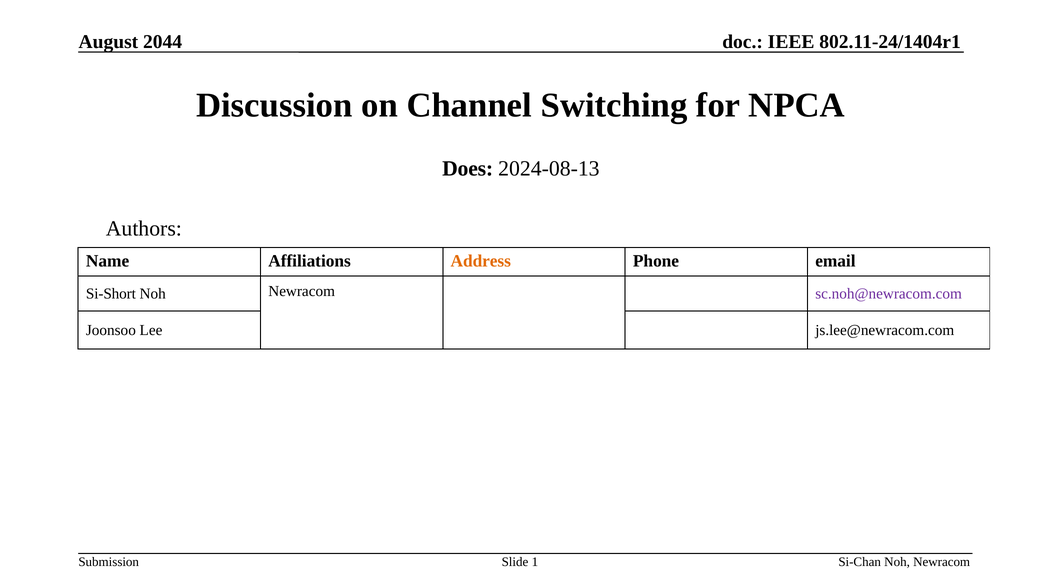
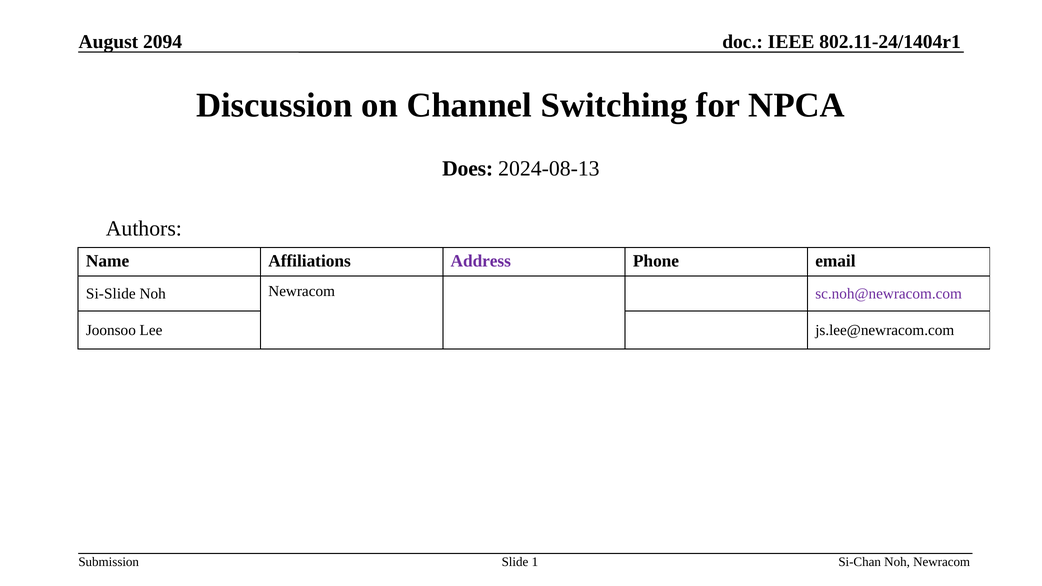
2044: 2044 -> 2094 (163, 42)
Address colour: orange -> purple (481, 261)
Si-Short: Si-Short -> Si-Slide (111, 294)
